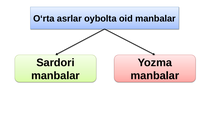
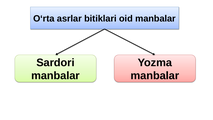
oybolta: oybolta -> bitiklari (100, 19)
